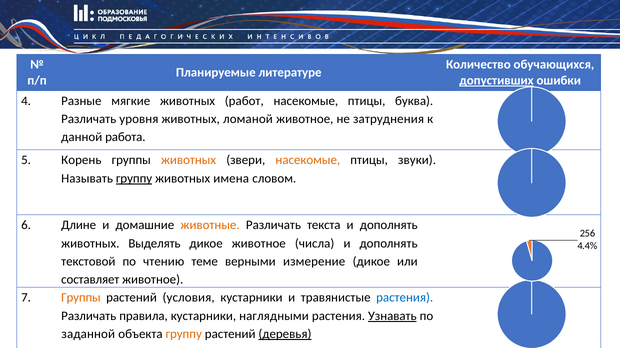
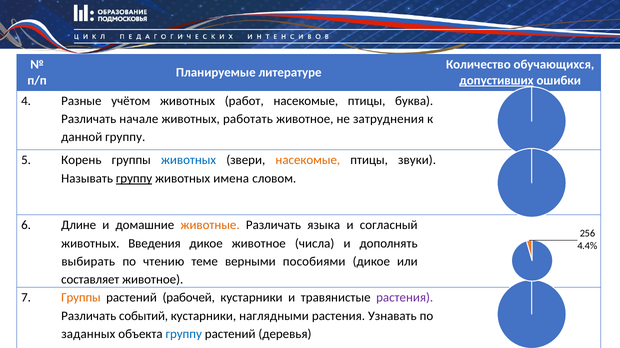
мягкие: мягкие -> учётом (131, 101)
уровня: уровня -> начале (139, 119)
ломаной: ломаной -> работать (248, 119)
данной работа: работа -> группу (125, 138)
животных colour: orange -> blue (189, 161)
текста: текста -> языка (324, 226)
дополнять: дополнять -> согласный (389, 226)
Выделять: Выделять -> Введения (154, 244)
текстовой: текстовой -> выбирать (88, 262)
измерение: измерение -> пособиями (314, 262)
условия: условия -> рабочей (189, 298)
растения colour: blue -> purple (405, 298)
правила: правила -> событий (144, 317)
Узнавать underline: present -> none (392, 317)
заданной: заданной -> заданных (88, 335)
группу colour: orange -> blue (184, 335)
деревья underline: present -> none (285, 335)
